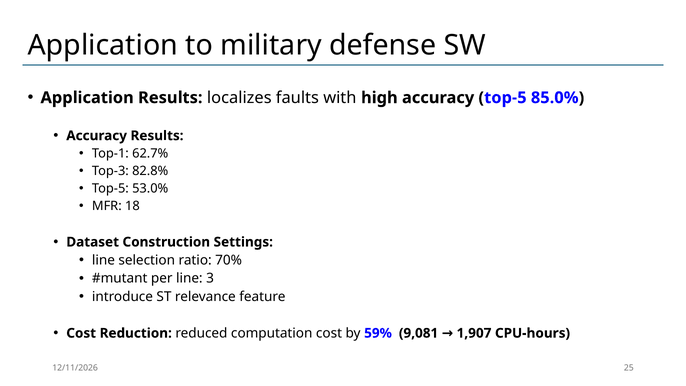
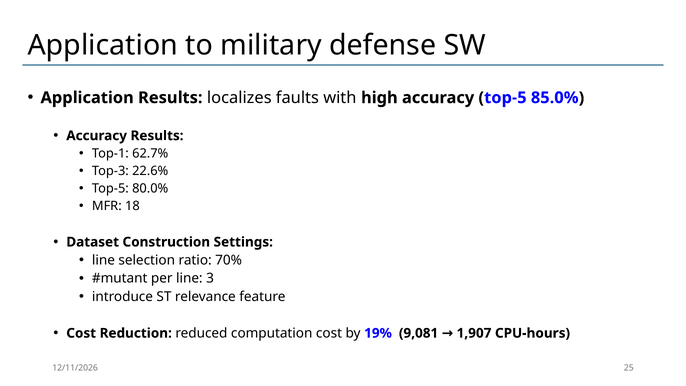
82.8%: 82.8% -> 22.6% (150, 171)
53.0%: 53.0% -> 80.0% (150, 188)
59%: 59% -> 19% (378, 333)
